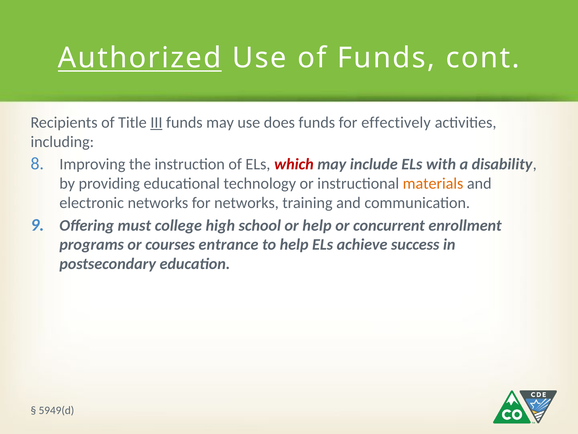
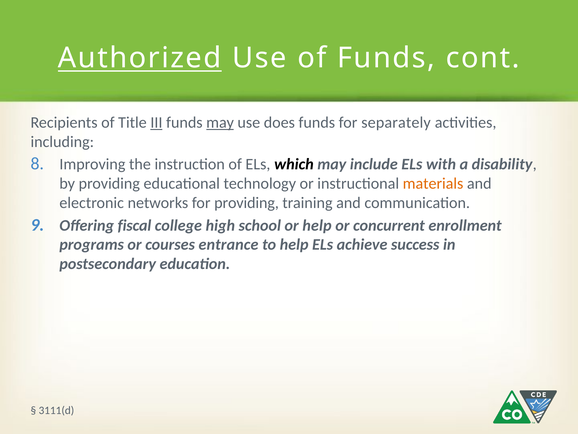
may underline: none -> present (220, 122)
effectively: effectively -> separately (396, 122)
which colour: red -> black (294, 164)
for networks: networks -> providing (247, 203)
must: must -> fiscal (134, 225)
5949(d: 5949(d -> 3111(d (56, 410)
